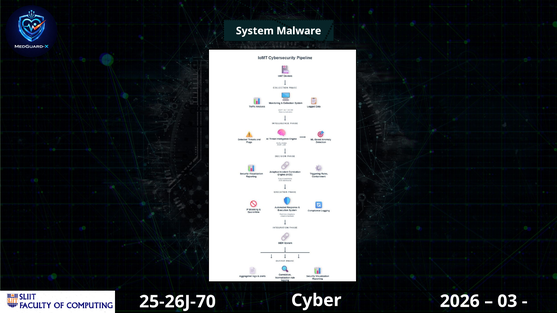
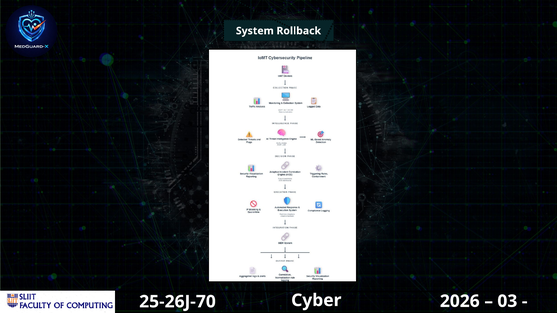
Malware: Malware -> Rollback (299, 31)
